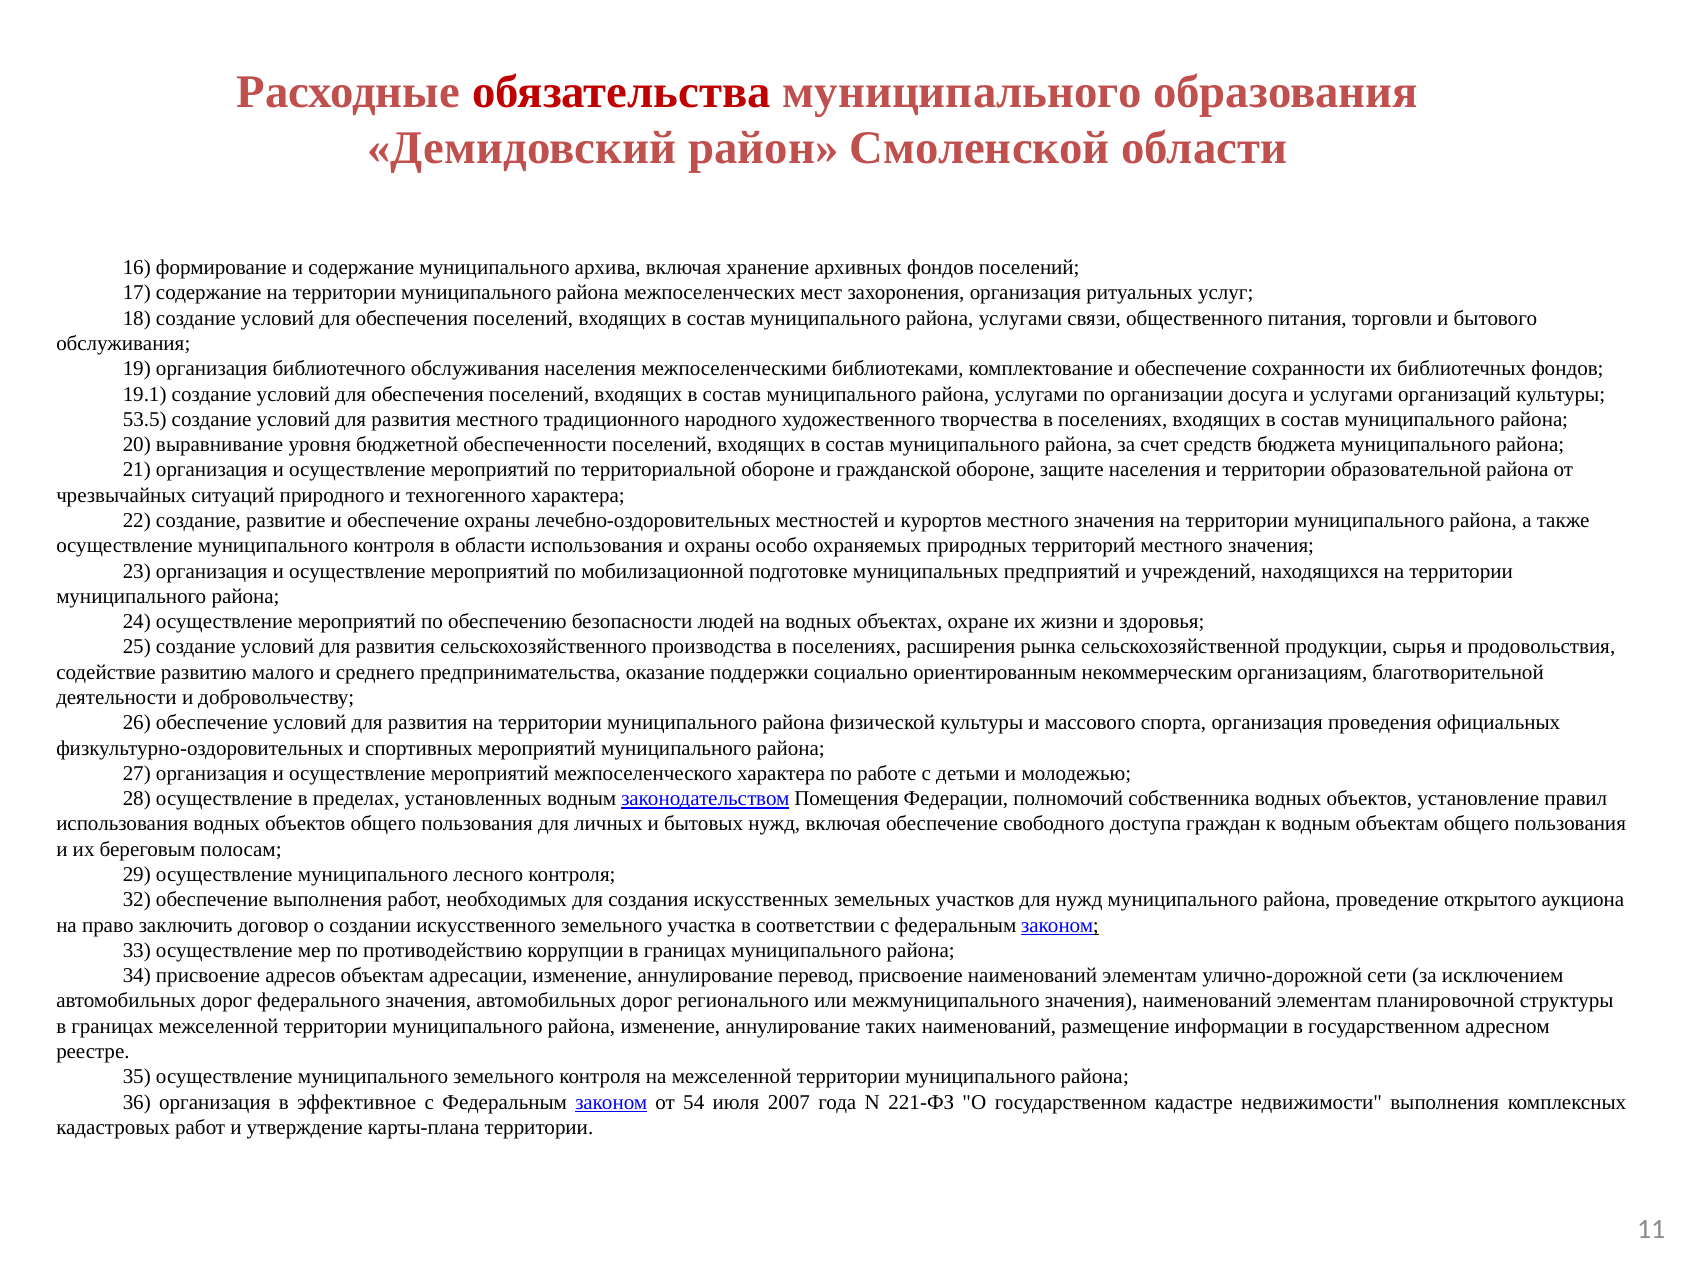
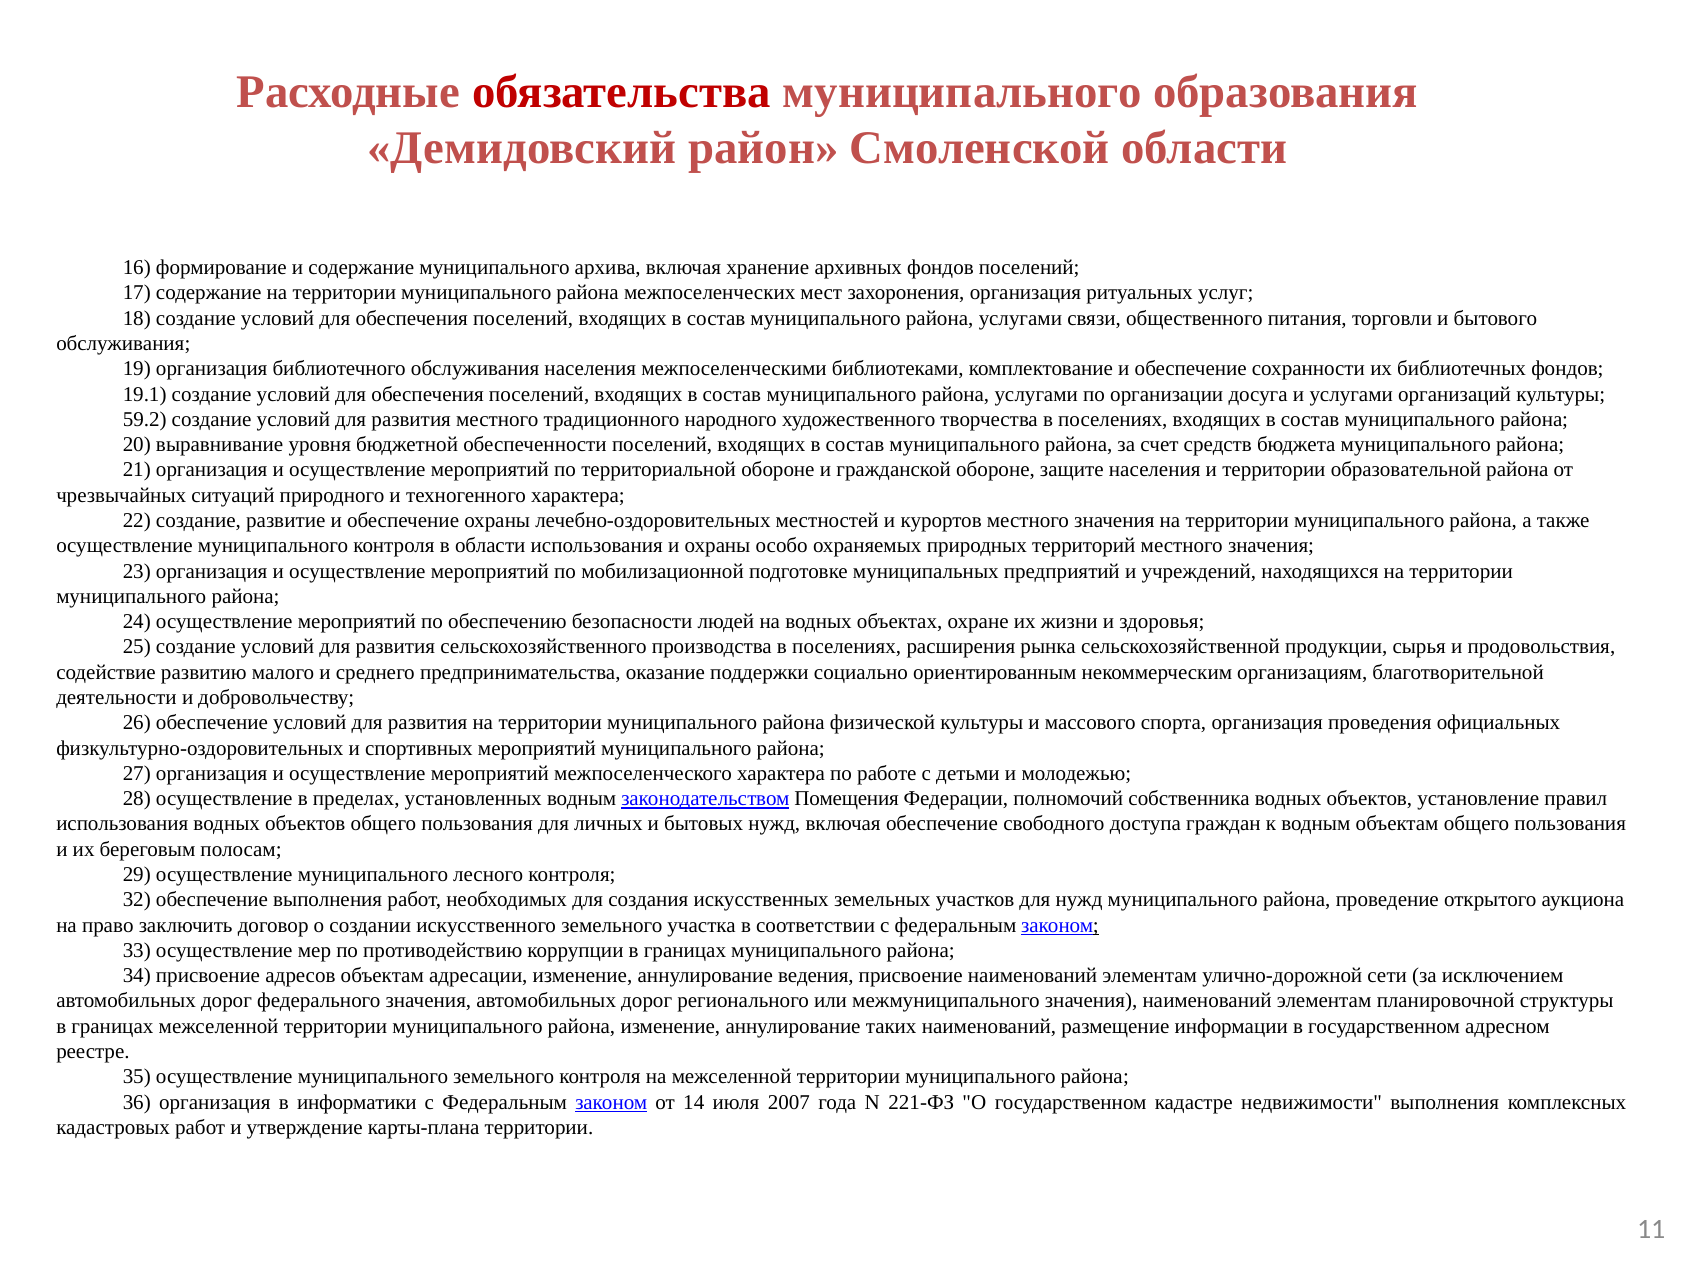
53.5: 53.5 -> 59.2 (145, 420)
перевод: перевод -> ведения (816, 976)
эффективное: эффективное -> информатики (357, 1103)
54: 54 -> 14 (694, 1103)
